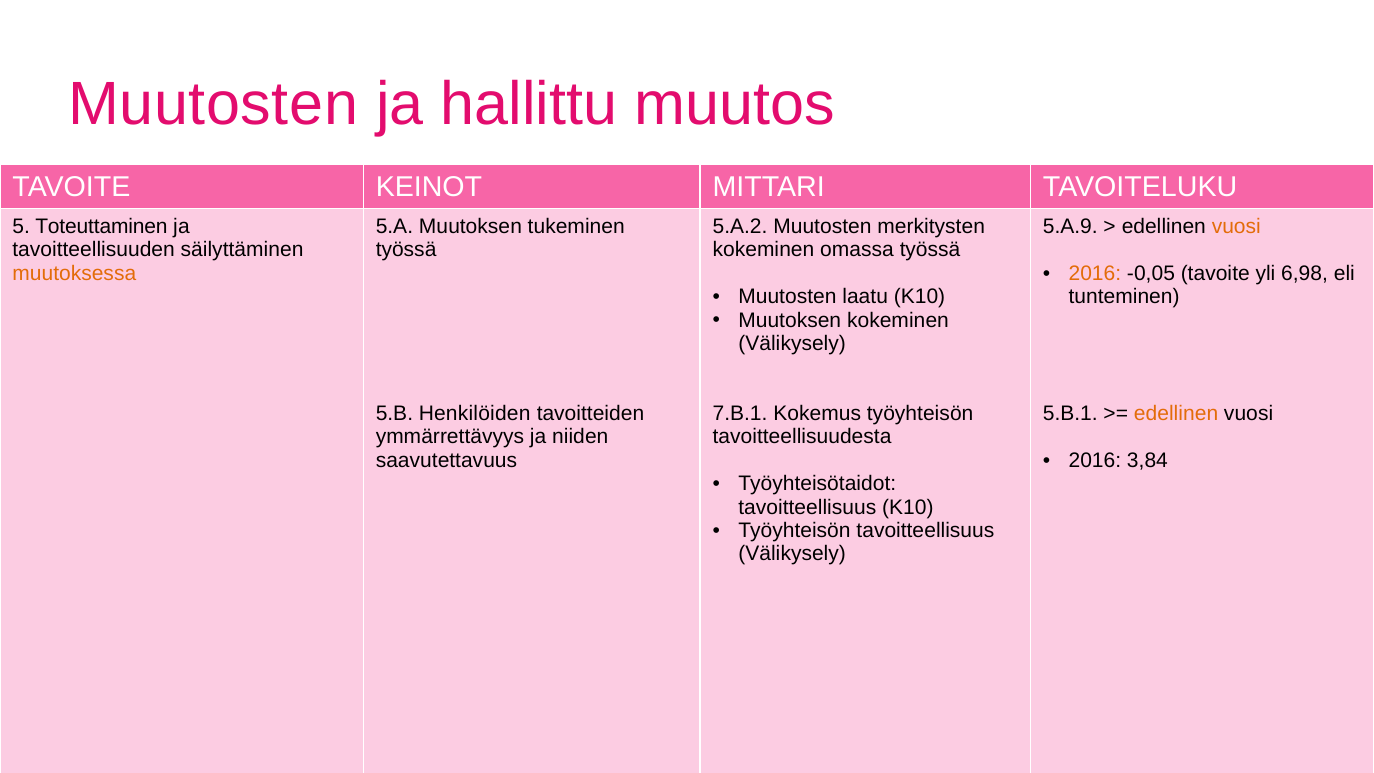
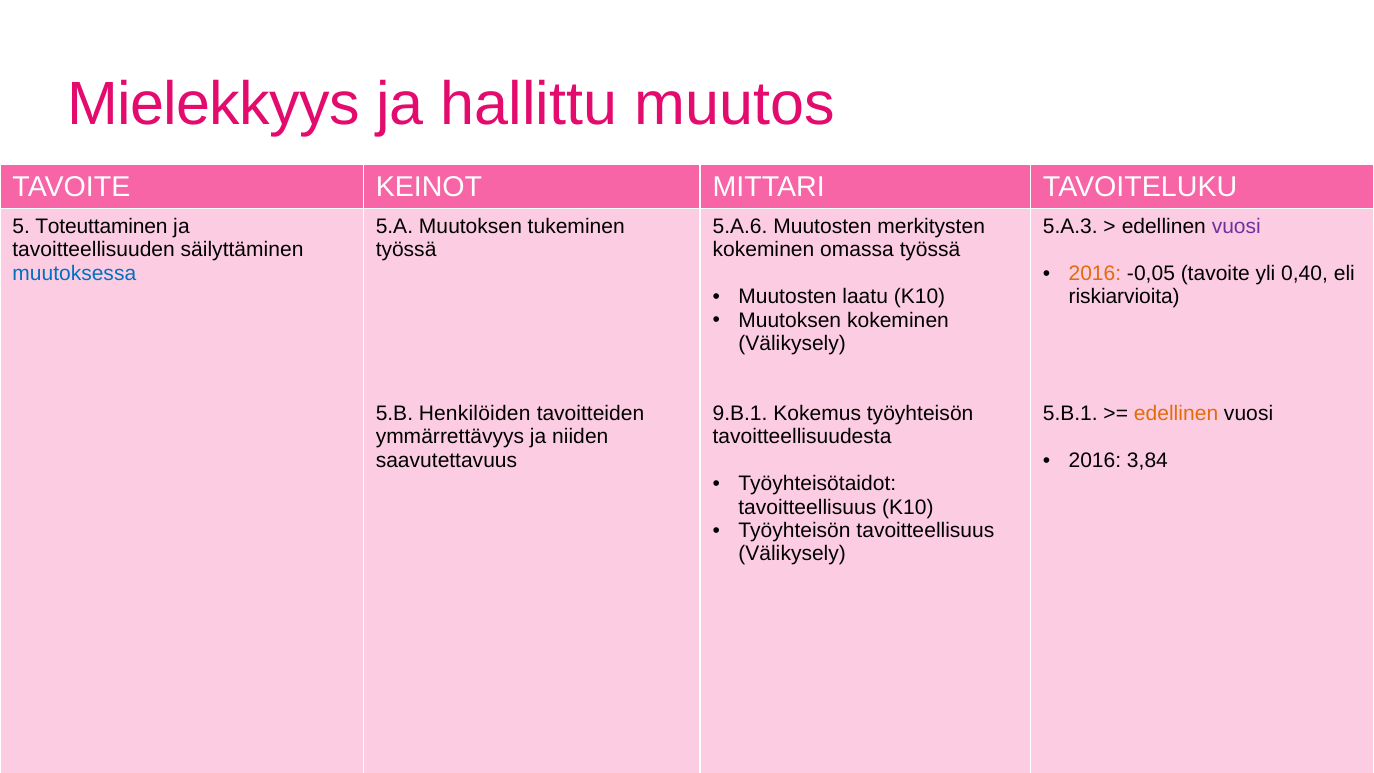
Muutosten: Muutosten -> Mielekkyys (214, 104)
5.A.2: 5.A.2 -> 5.A.6 (740, 227)
5.A.9: 5.A.9 -> 5.A.3 (1070, 227)
vuosi colour: orange -> purple (1236, 227)
6,98: 6,98 -> 0,40 (1305, 273)
muutoksessa colour: orange -> blue (74, 273)
tunteminen: tunteminen -> riskiarvioita (1124, 297)
7.B.1: 7.B.1 -> 9.B.1 (740, 414)
